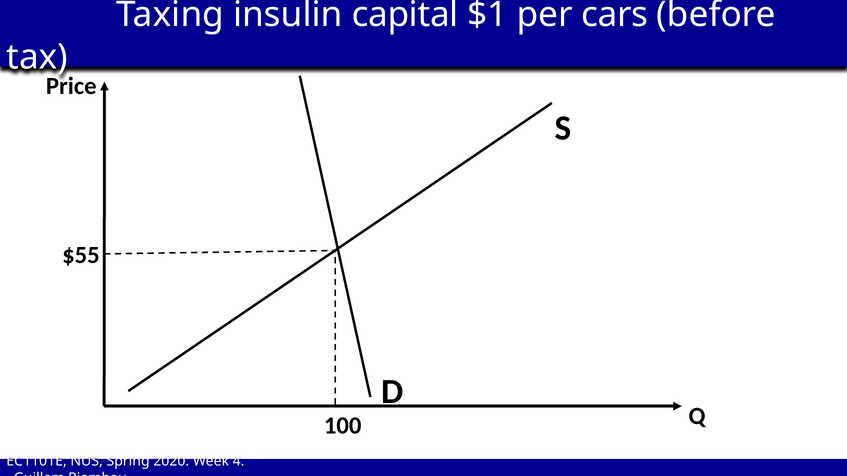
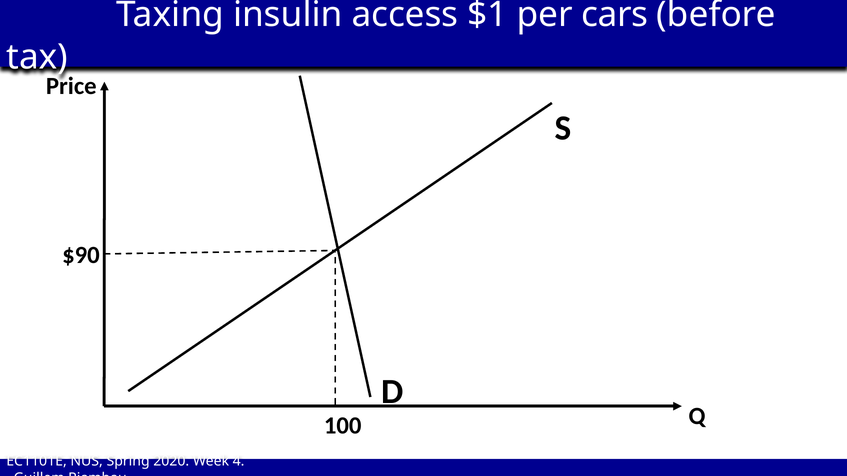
capital: capital -> access (405, 15)
$55: $55 -> $90 (81, 255)
